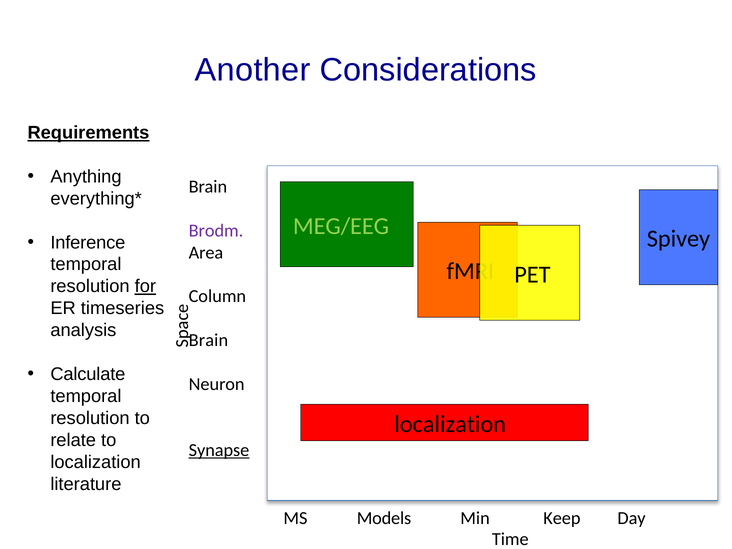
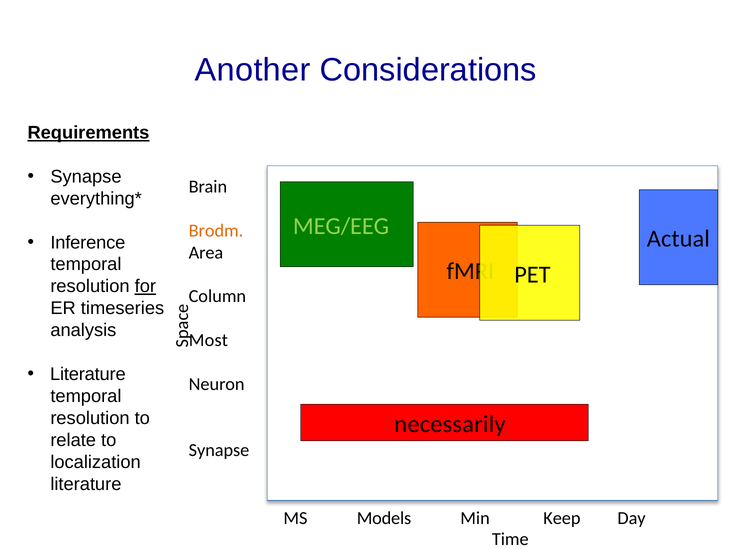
Anything: Anything -> Synapse (86, 177)
Brodm colour: purple -> orange (216, 231)
Spivey: Spivey -> Actual (678, 239)
Brain: Brain -> Most (208, 340)
Calculate: Calculate -> Literature (88, 374)
localization: localization -> necessarily (450, 424)
Synapse underline: present -> none (219, 450)
